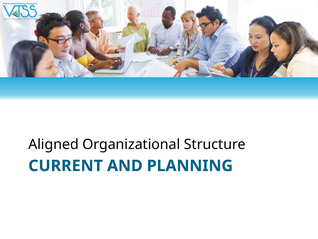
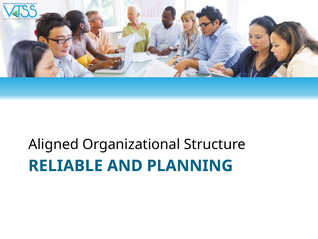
CURRENT: CURRENT -> RELIABLE (66, 165)
